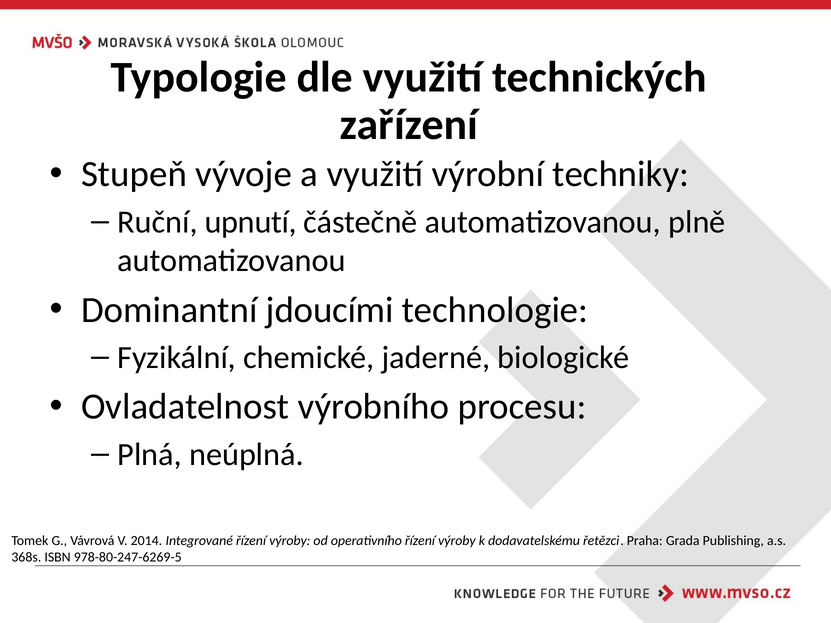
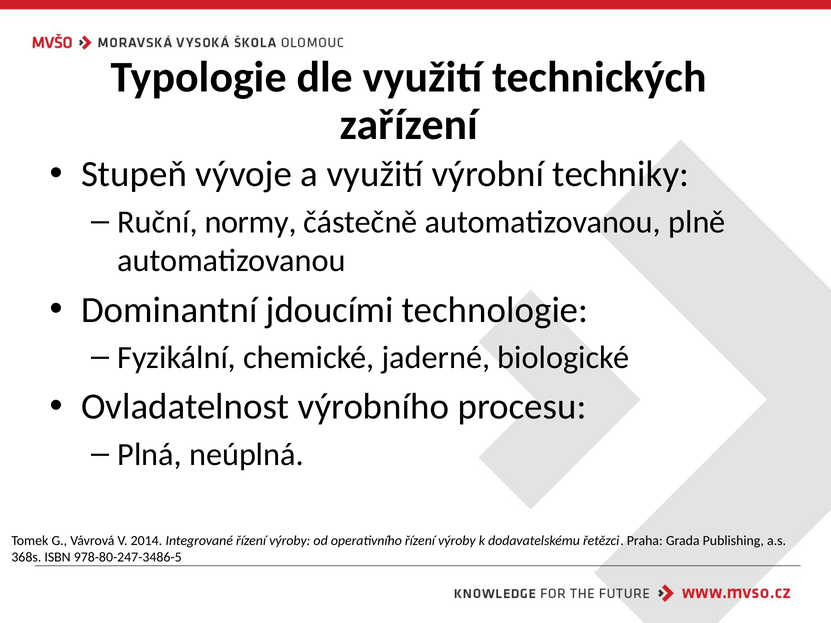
upnutí: upnutí -> normy (251, 222)
978-80-247-6269-5: 978-80-247-6269-5 -> 978-80-247-3486-5 (128, 558)
